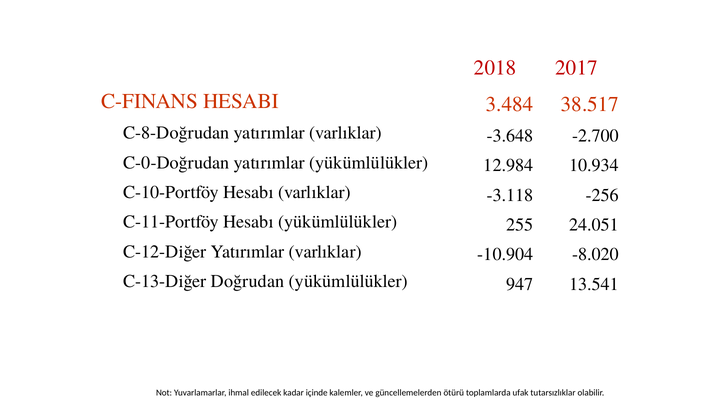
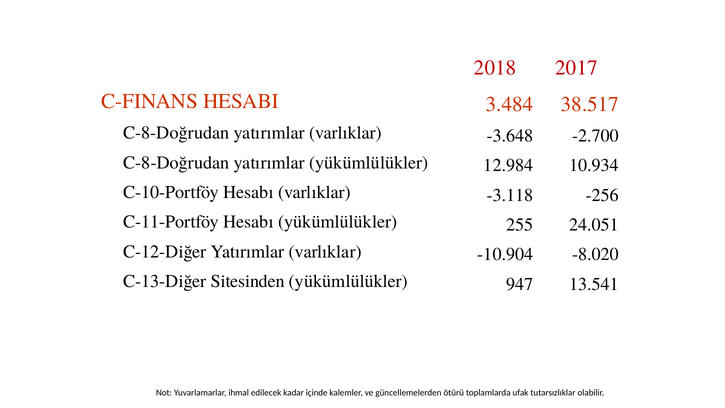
C-0-Doğrudan: C-0-Doğrudan -> C-8-Doğrudan (176, 163)
Doğrudan: Doğrudan -> Sitesinden (248, 281)
